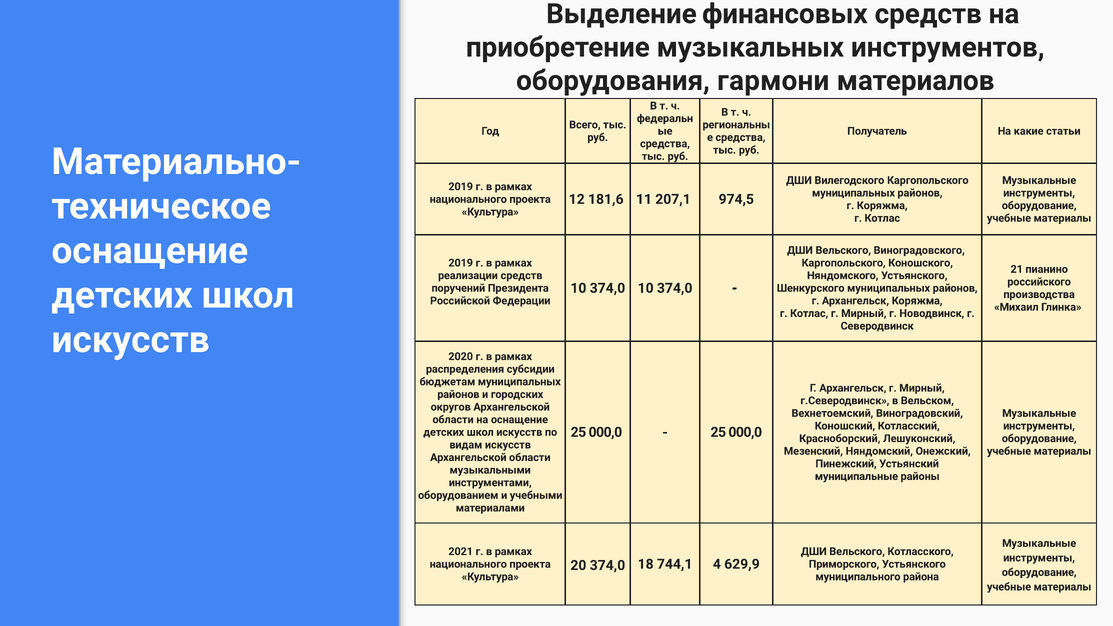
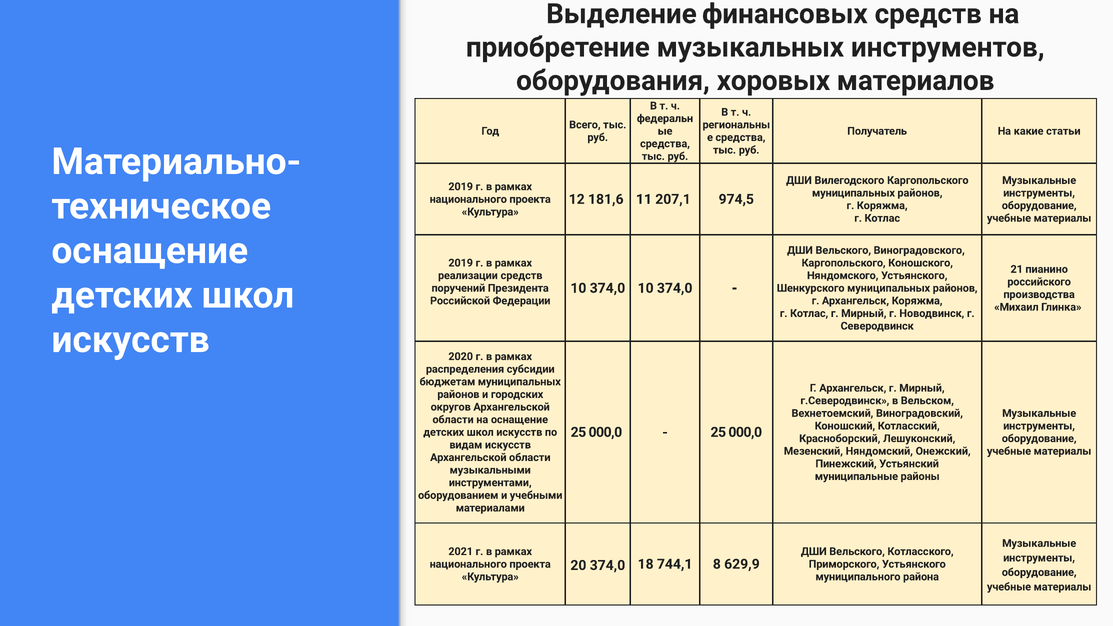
гармони: гармони -> хоровых (773, 81)
4: 4 -> 8 (717, 564)
